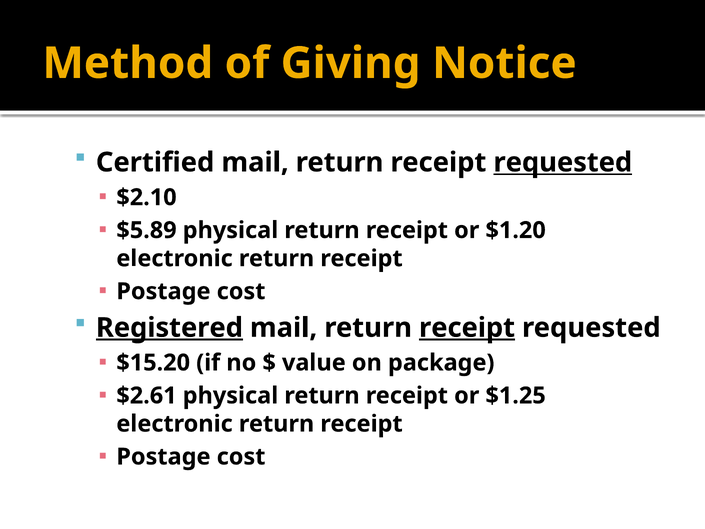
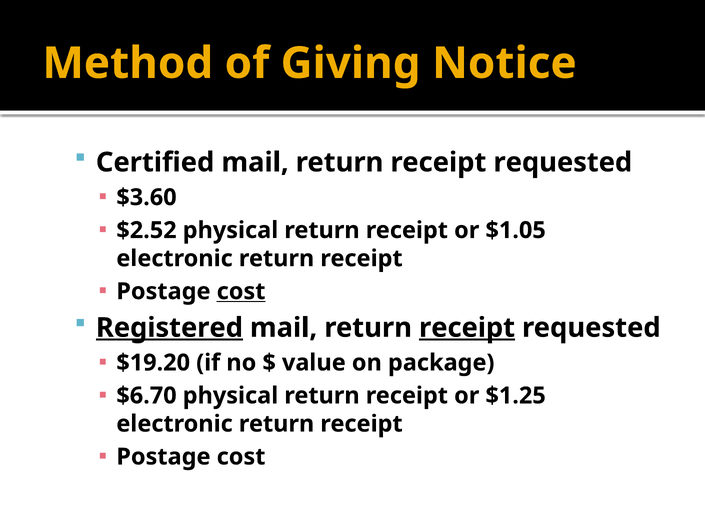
requested underline: present -> none (563, 162)
$2.10: $2.10 -> $3.60 (146, 197)
$5.89: $5.89 -> $2.52 (146, 230)
$1.20: $1.20 -> $1.05 (516, 230)
cost underline: none -> present (241, 291)
$15.20: $15.20 -> $19.20 (153, 363)
$2.61: $2.61 -> $6.70 (146, 395)
